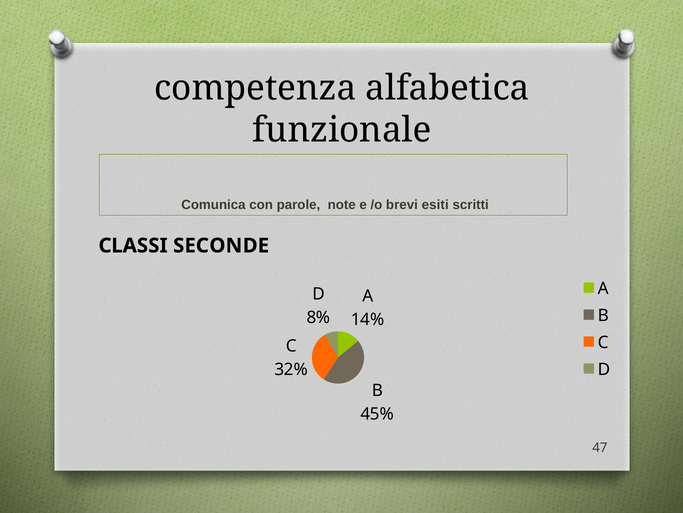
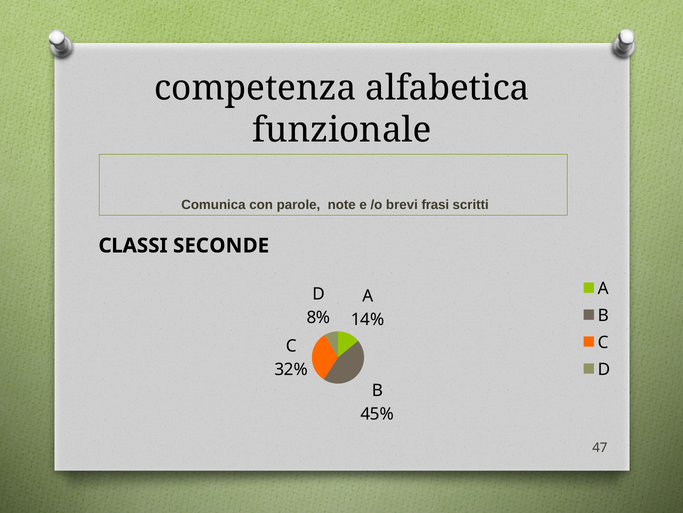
esiti: esiti -> frasi (435, 205)
